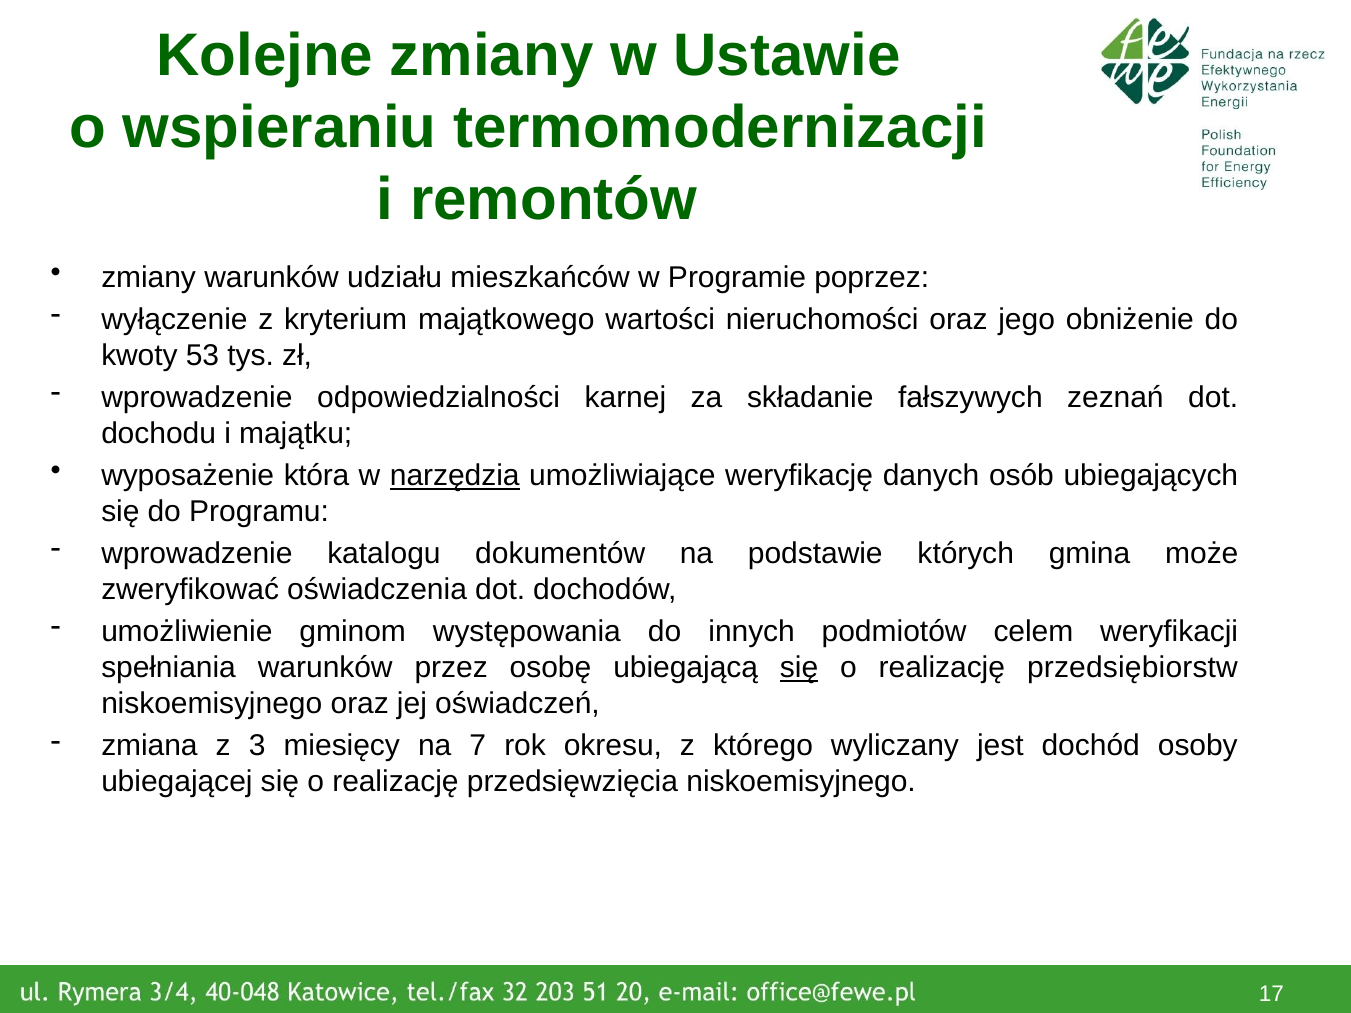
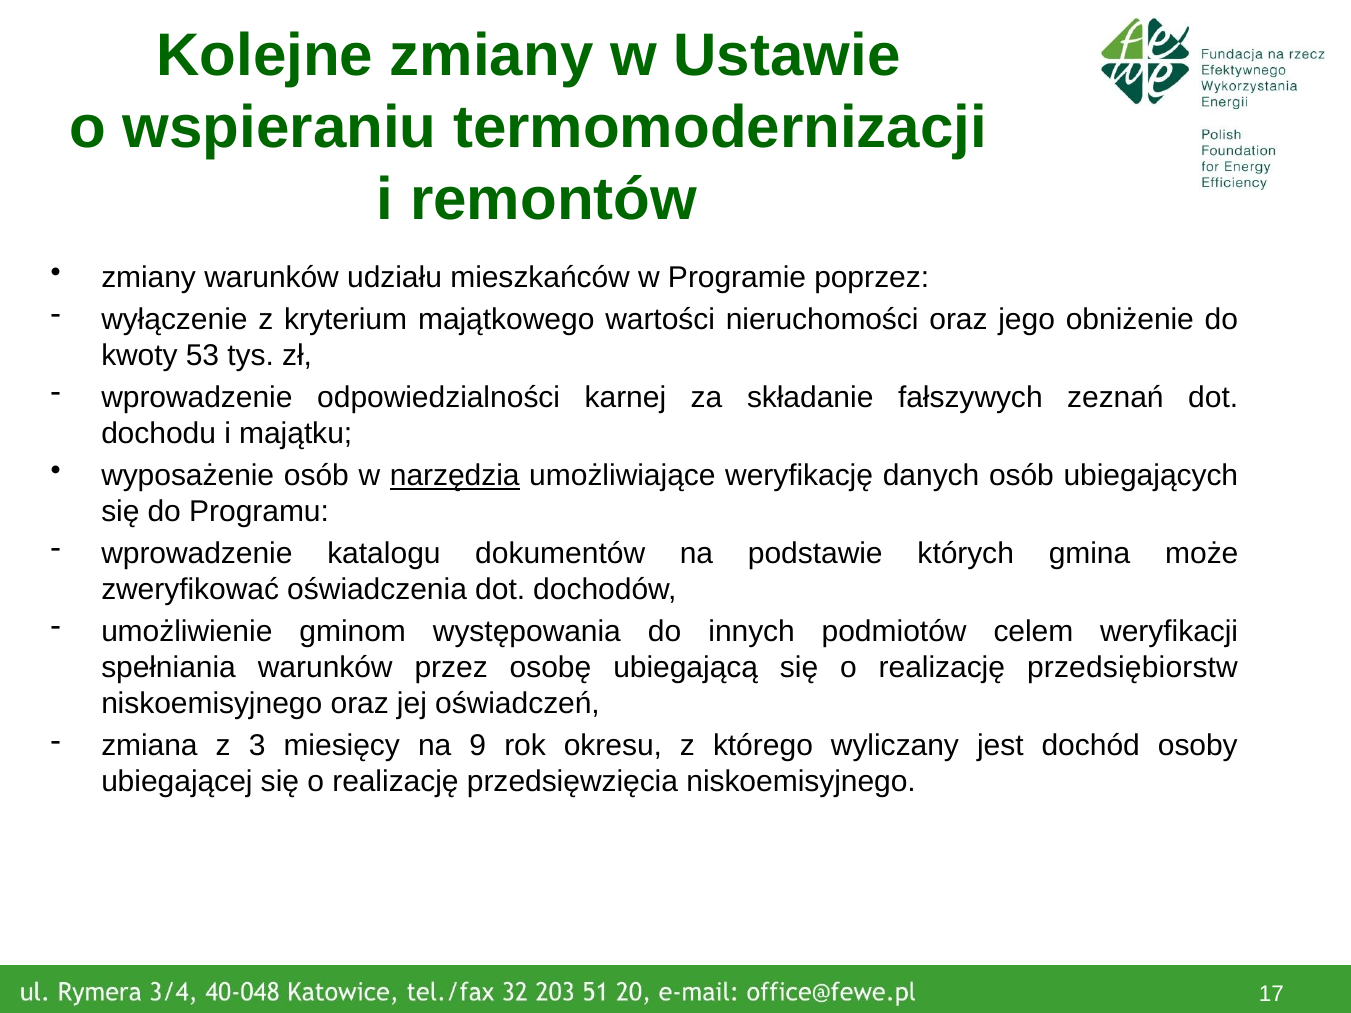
wyposażenie która: która -> osób (316, 476)
się underline: present -> none (799, 668)
7: 7 -> 9 (478, 746)
